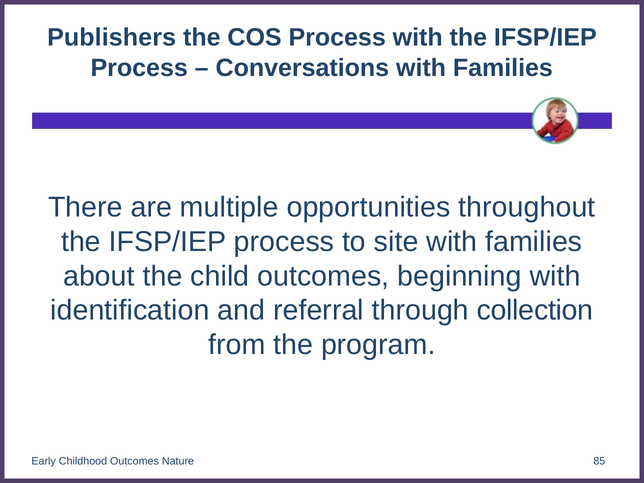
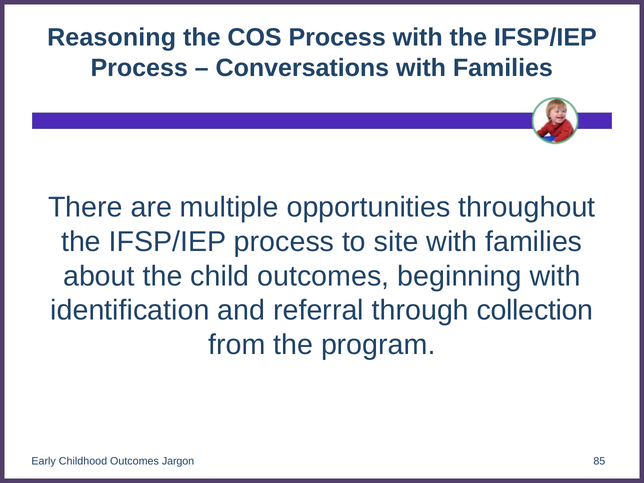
Publishers: Publishers -> Reasoning (112, 38)
Nature: Nature -> Jargon (178, 461)
